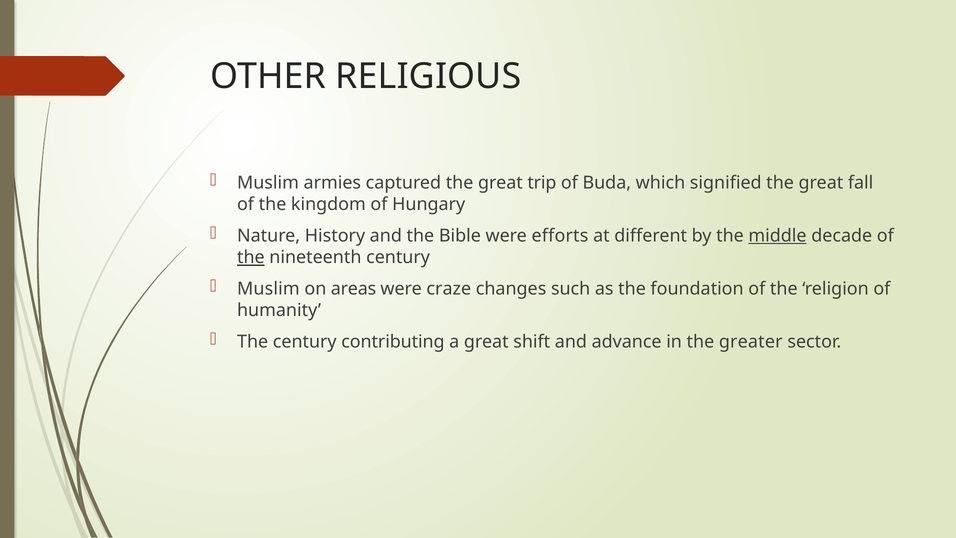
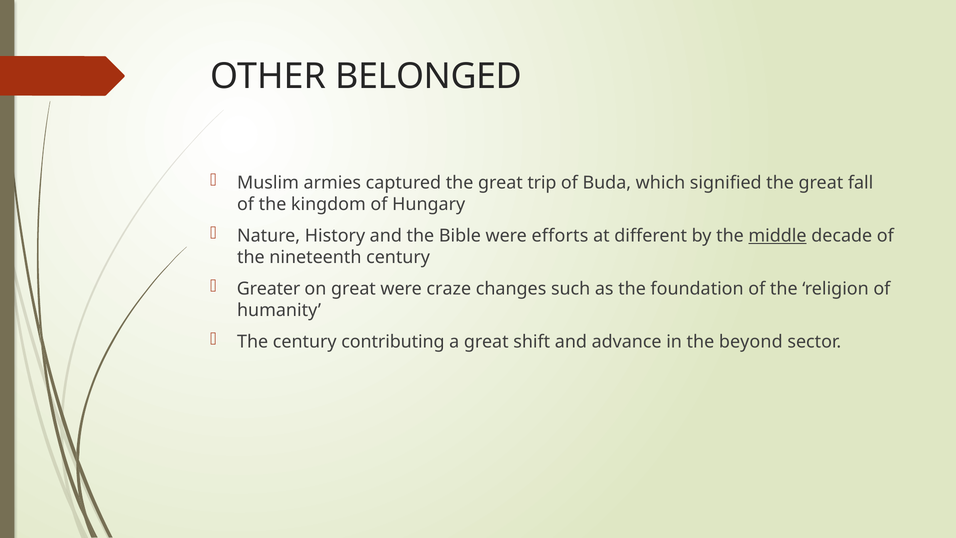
RELIGIOUS: RELIGIOUS -> BELONGED (429, 77)
the underline: present -> none (251, 257)
Muslim: Muslim -> Greater (269, 289)
on areas: areas -> great (353, 289)
greater: greater -> beyond (751, 342)
